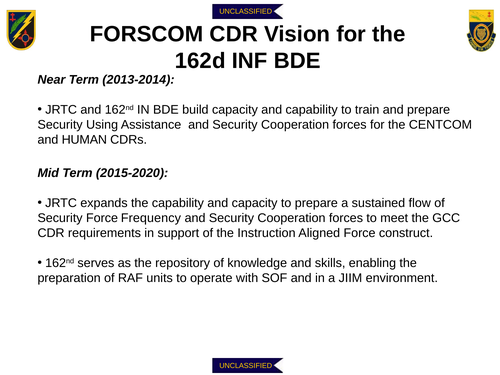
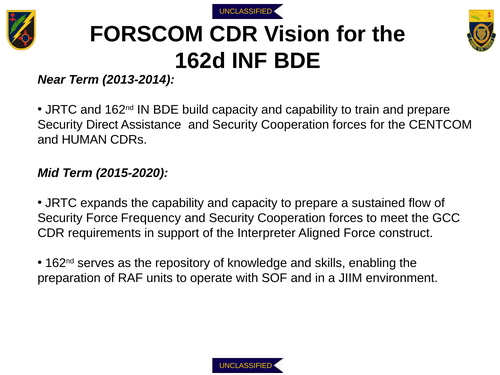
Using: Using -> Direct (102, 125)
Instruction: Instruction -> Interpreter (266, 233)
